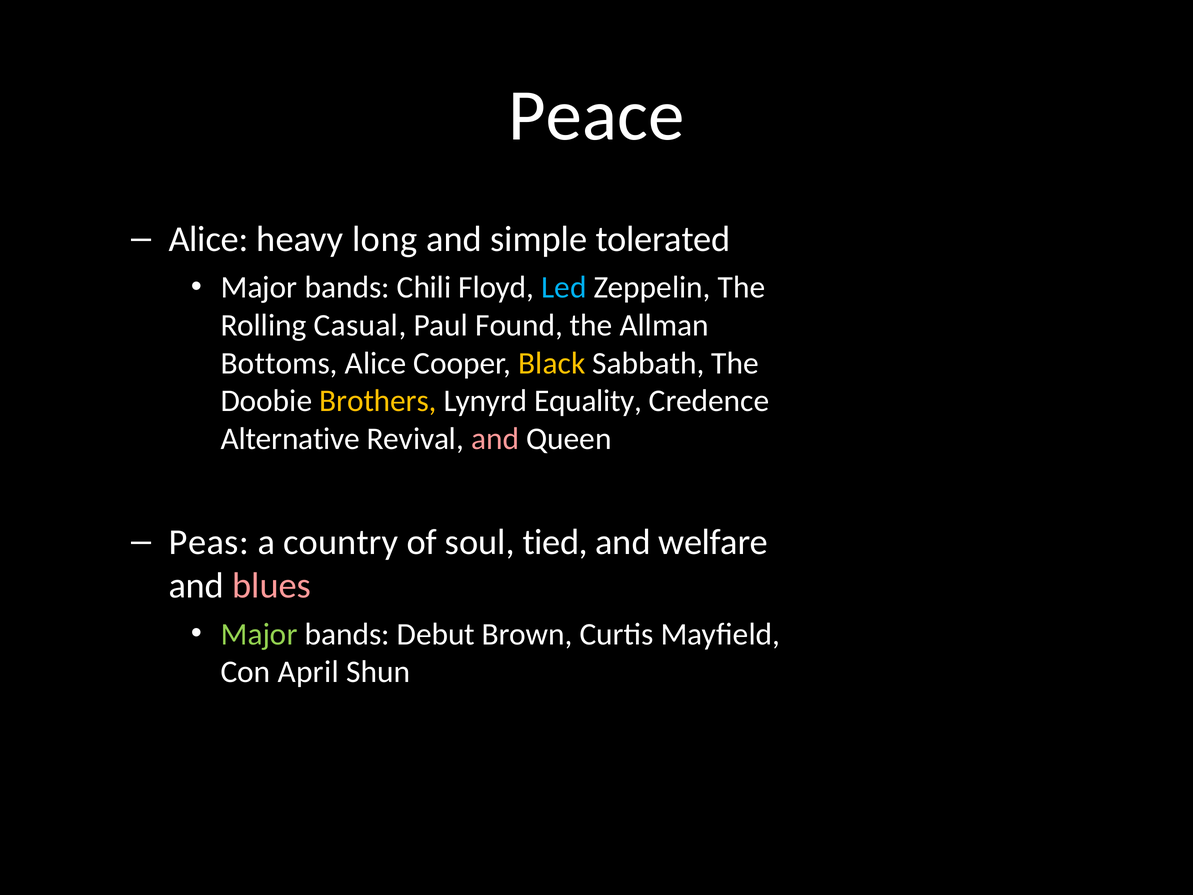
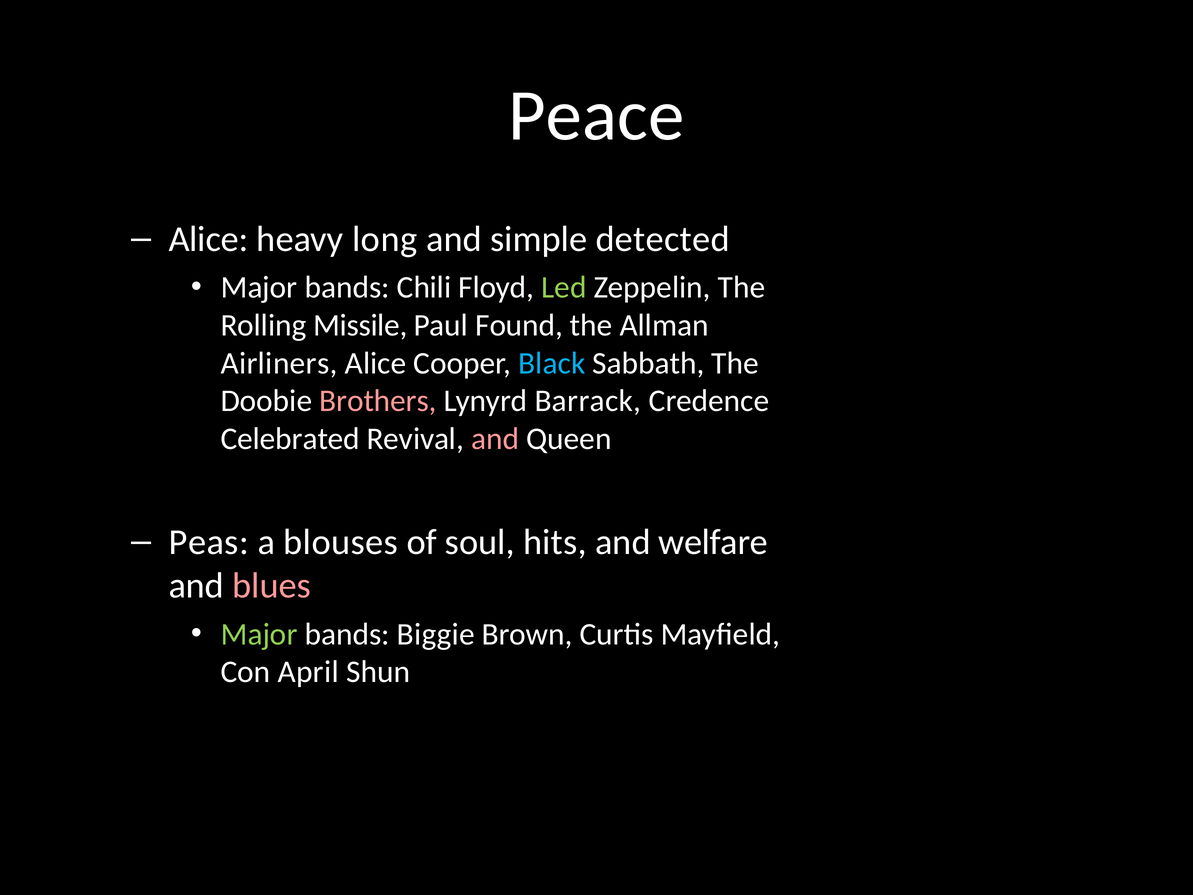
tolerated: tolerated -> detected (663, 239)
Led colour: light blue -> light green (564, 287)
Casual: Casual -> Missile (360, 325)
Bottoms: Bottoms -> Airliners (279, 363)
Black colour: yellow -> light blue (552, 363)
Brothers colour: yellow -> pink (378, 401)
Equality: Equality -> Barrack (588, 401)
Alternative: Alternative -> Celebrated (290, 439)
country: country -> blouses (341, 542)
tied: tied -> hits (555, 542)
Debut: Debut -> Biggie (436, 634)
